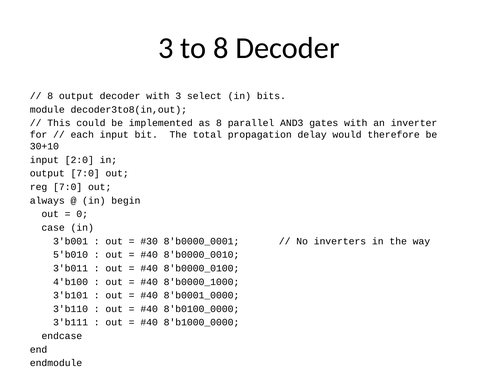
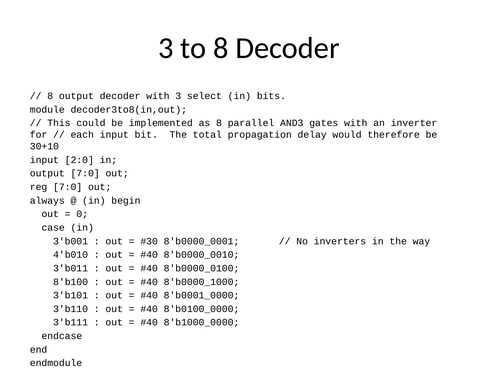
5'b010: 5'b010 -> 4'b010 (71, 255)
4'b100: 4'b100 -> 8'b100 (71, 282)
